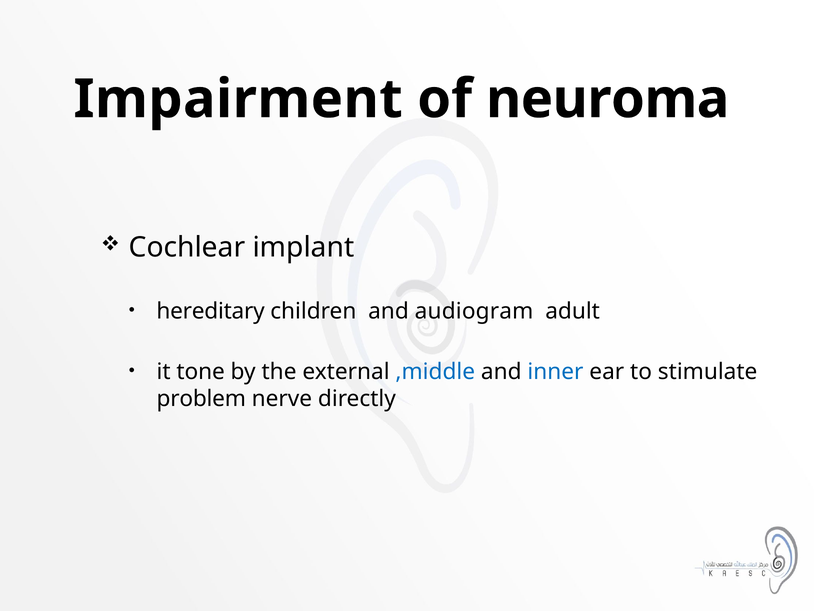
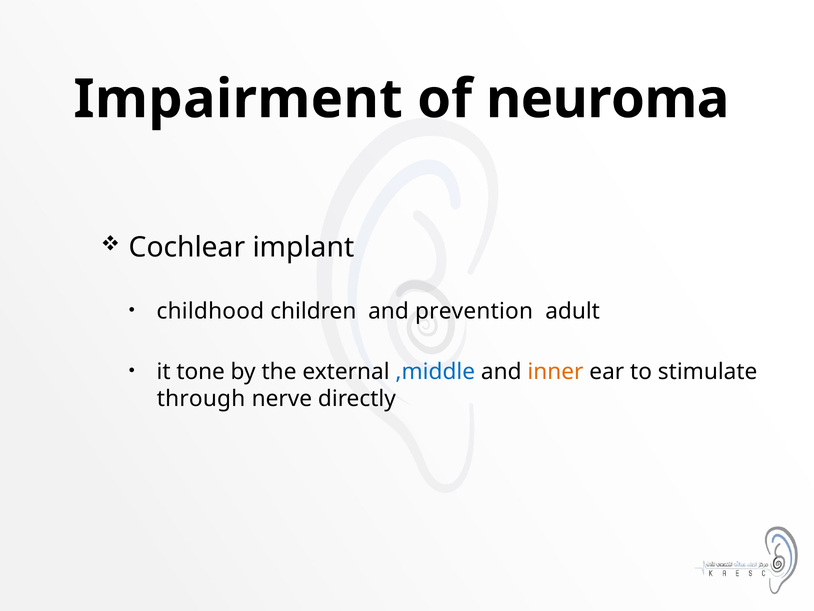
hereditary: hereditary -> childhood (210, 311)
audiogram: audiogram -> prevention (474, 311)
inner colour: blue -> orange (555, 371)
problem: problem -> through (201, 399)
